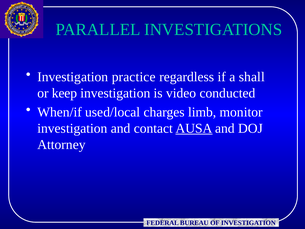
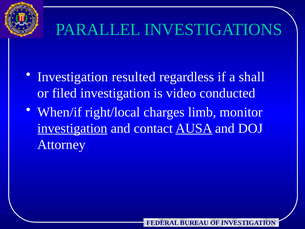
practice: practice -> resulted (134, 77)
keep: keep -> filed (64, 93)
used/local: used/local -> right/local (113, 112)
investigation underline: none -> present (72, 128)
